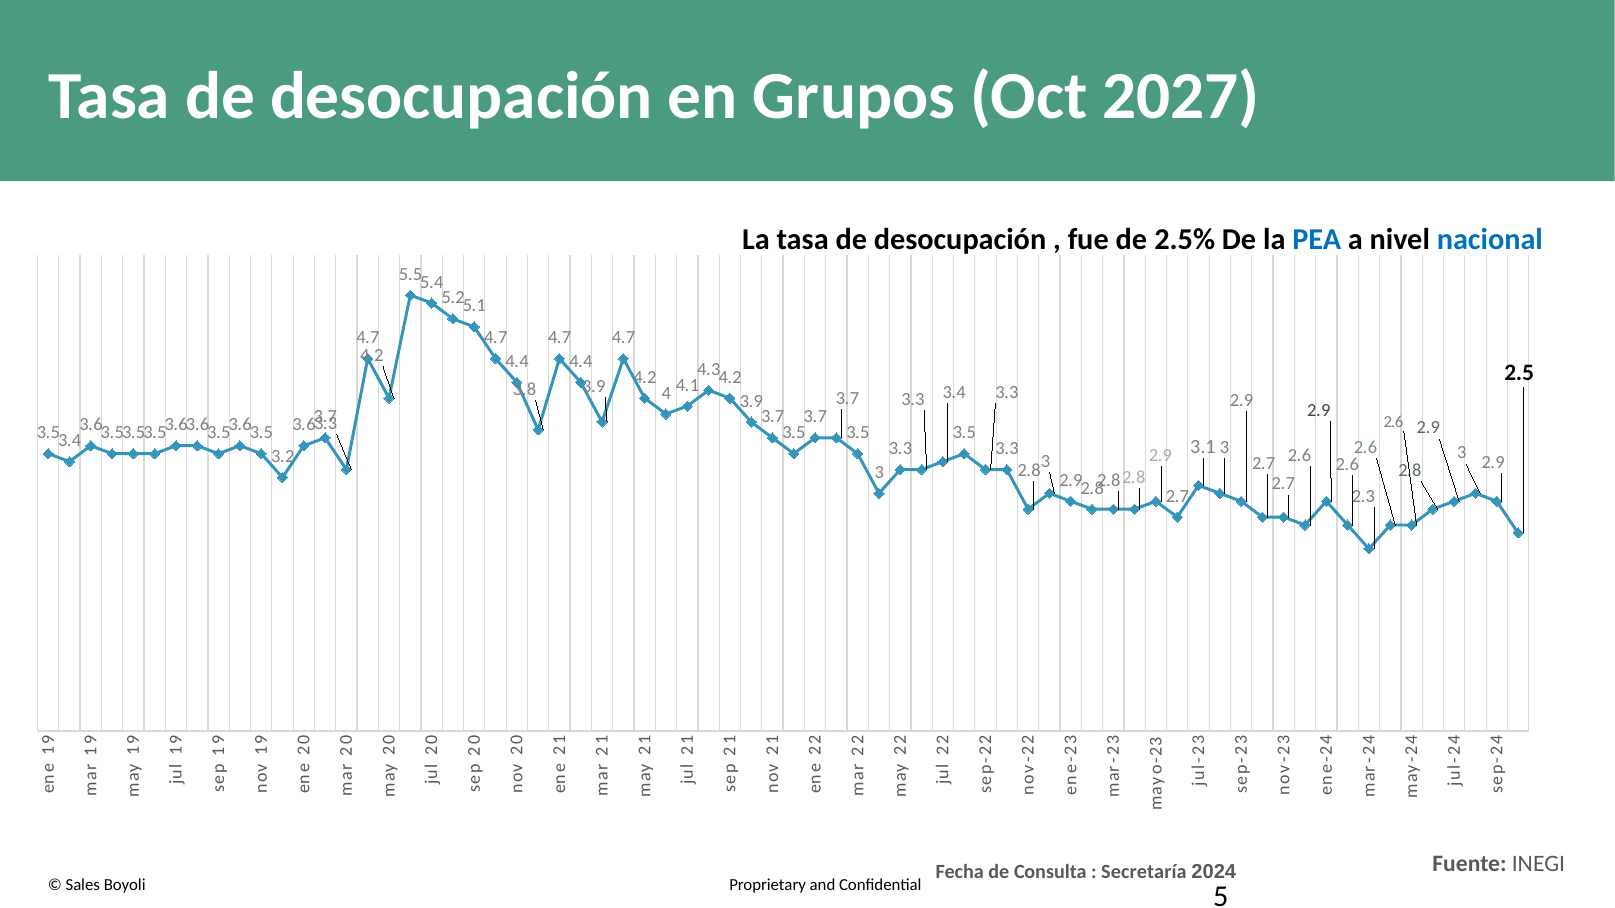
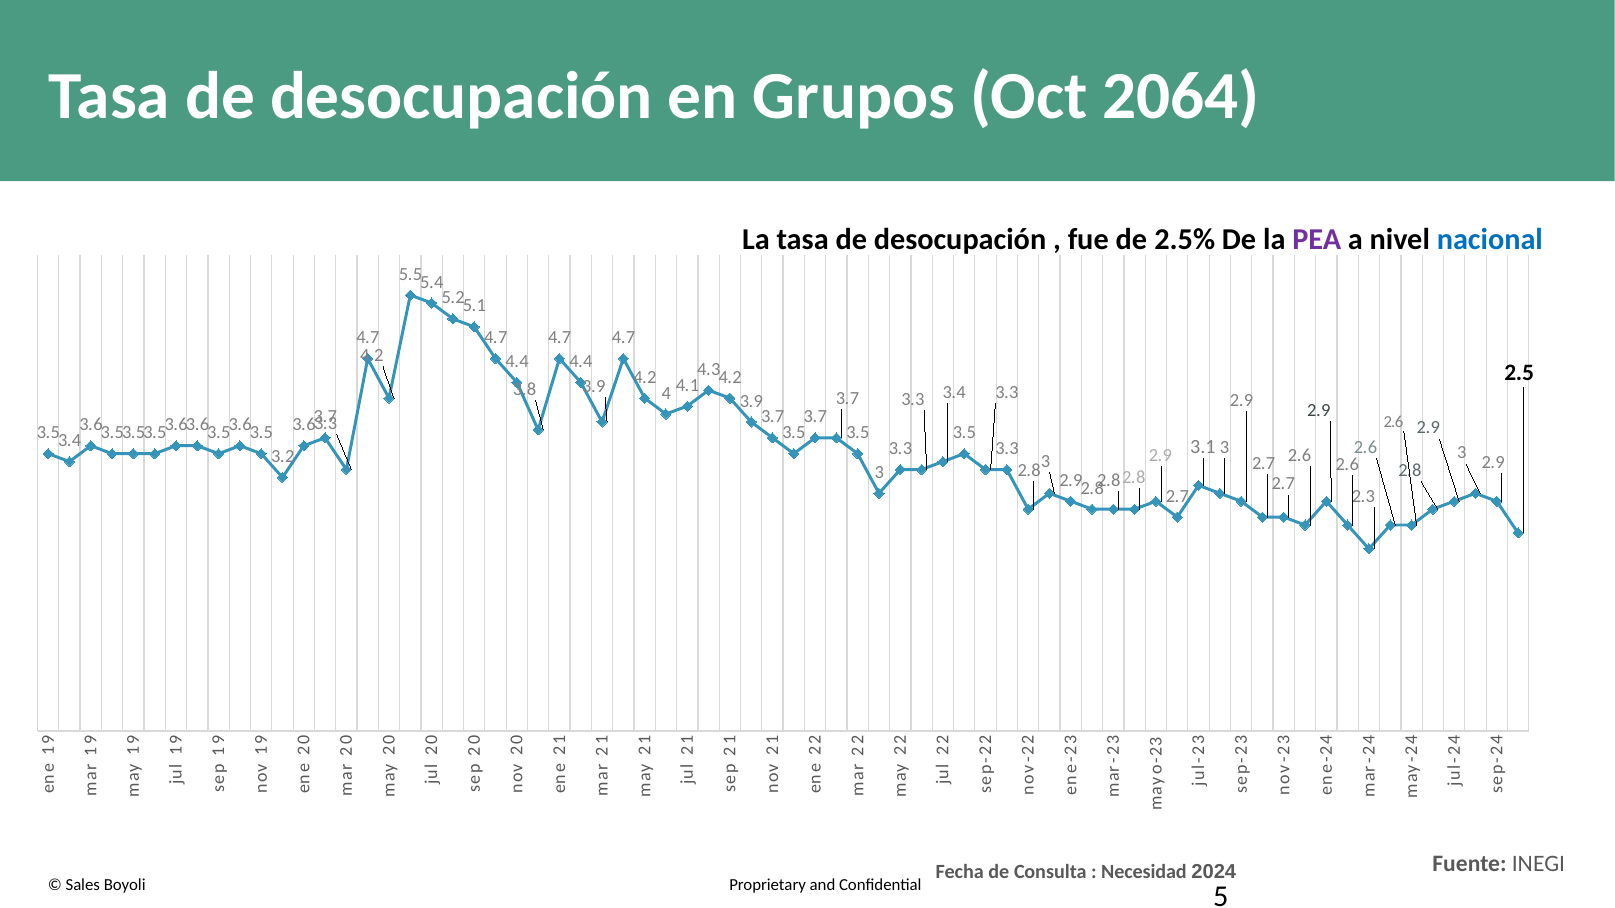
2027: 2027 -> 2064 (1181, 96)
PEA colour: blue -> purple (1317, 240)
Secretaría: Secretaría -> Necesidad (1144, 873)
